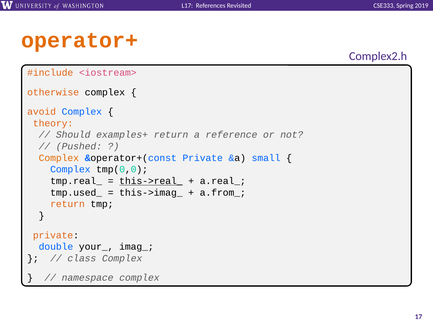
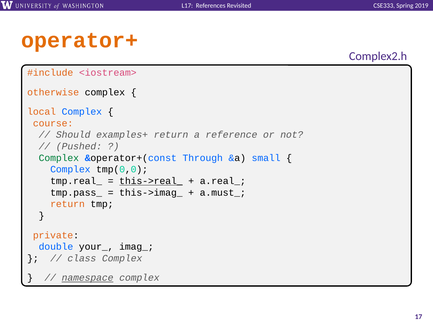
avoid: avoid -> local (42, 112)
theory: theory -> course (53, 123)
Complex colour: orange -> green (59, 158)
&operator+(const Private: Private -> Through (203, 158)
tmp.used_: tmp.used_ -> tmp.pass_ (76, 192)
a.from_: a.from_ -> a.must_ (223, 192)
namespace underline: none -> present (88, 278)
